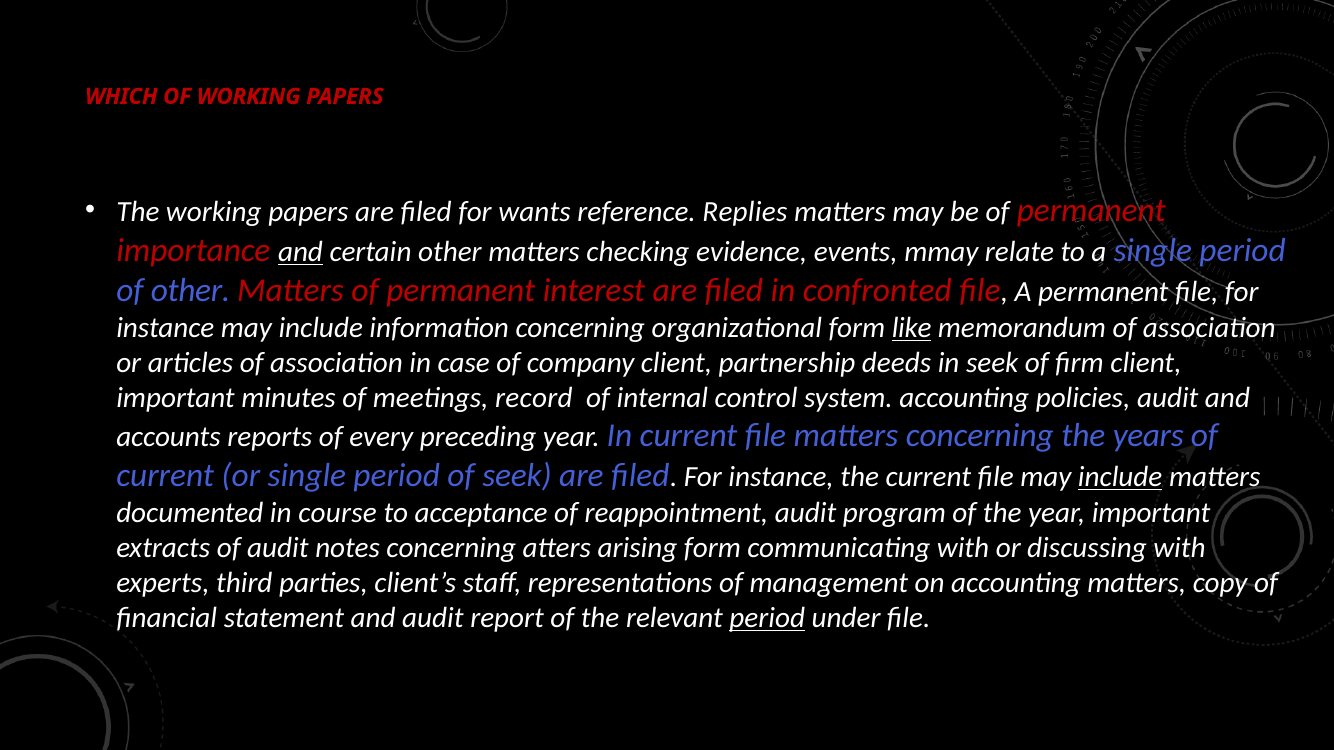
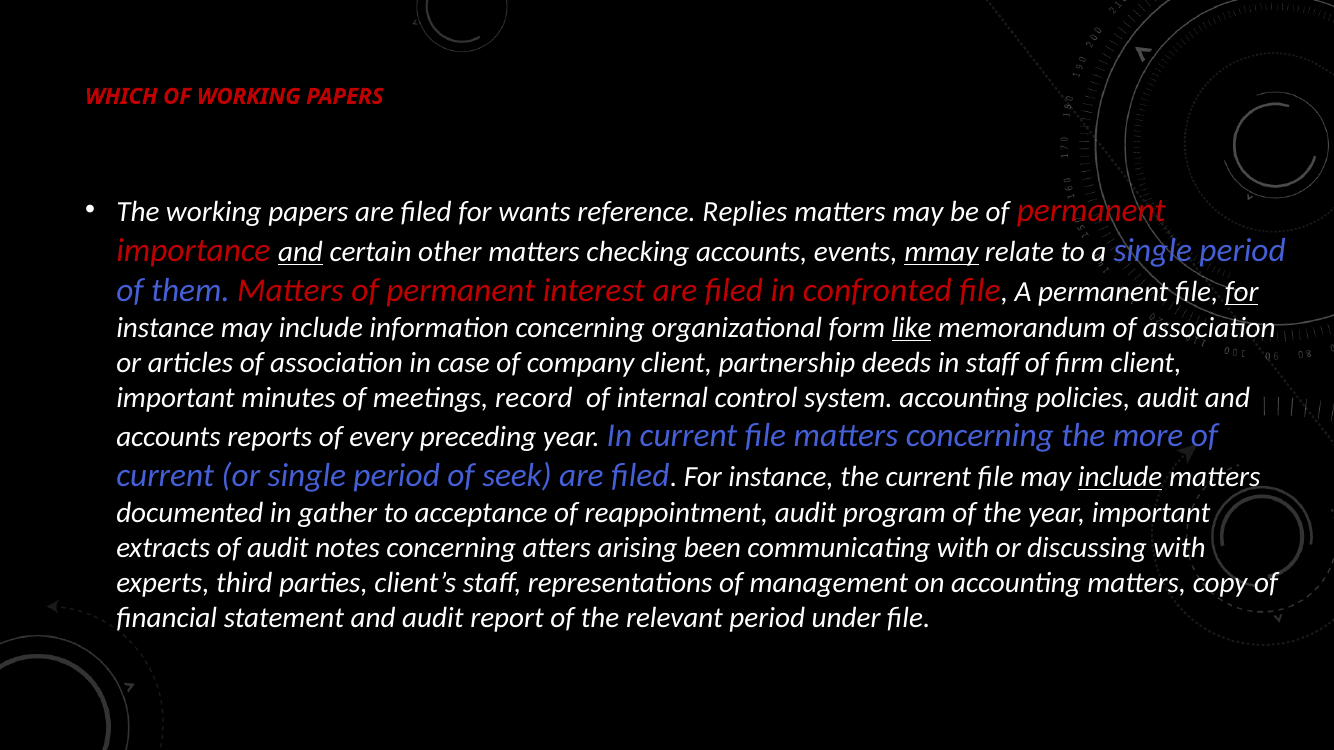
checking evidence: evidence -> accounts (752, 252)
mmay underline: none -> present (941, 252)
of other: other -> them (190, 291)
for underline: none -> present (1242, 292)
in seek: seek -> staff (992, 363)
years: years -> more (1148, 436)
course: course -> gather (338, 513)
arising form: form -> been (713, 548)
period underline: present -> none (767, 618)
